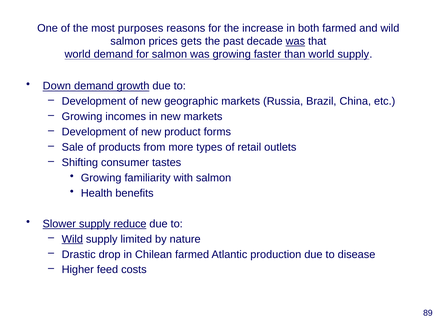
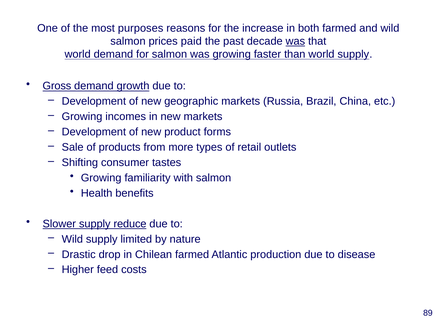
gets: gets -> paid (191, 41)
Down: Down -> Gross (57, 86)
Wild underline: present -> none (72, 239)
